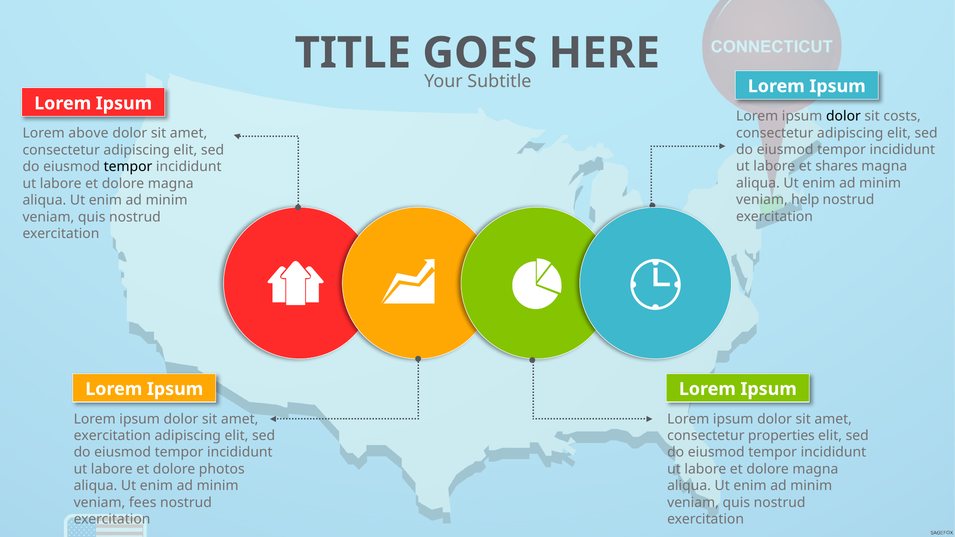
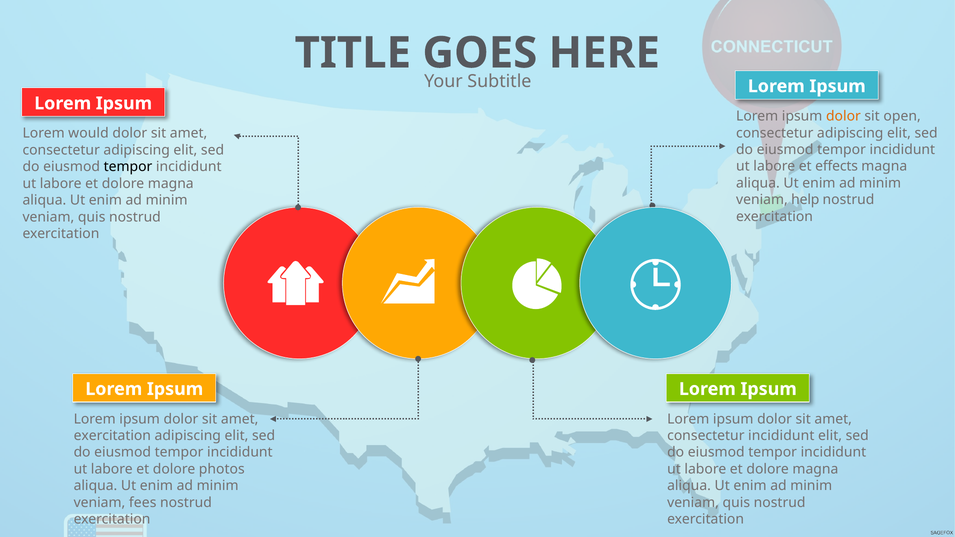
dolor colour: black -> orange (843, 116)
costs: costs -> open (902, 116)
above: above -> would (88, 133)
shares: shares -> effects (837, 166)
consectetur properties: properties -> incididunt (781, 436)
